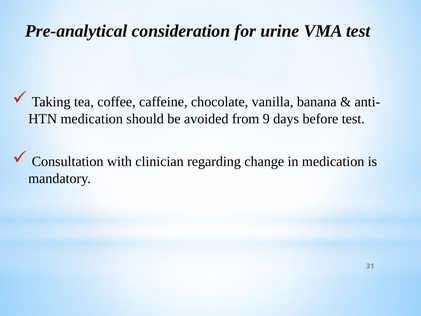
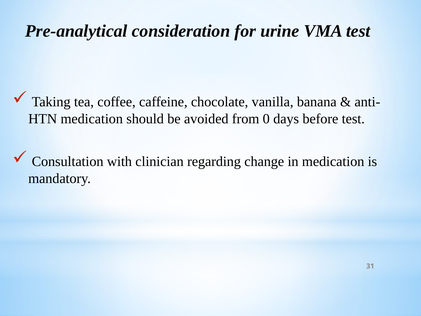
9: 9 -> 0 (266, 119)
